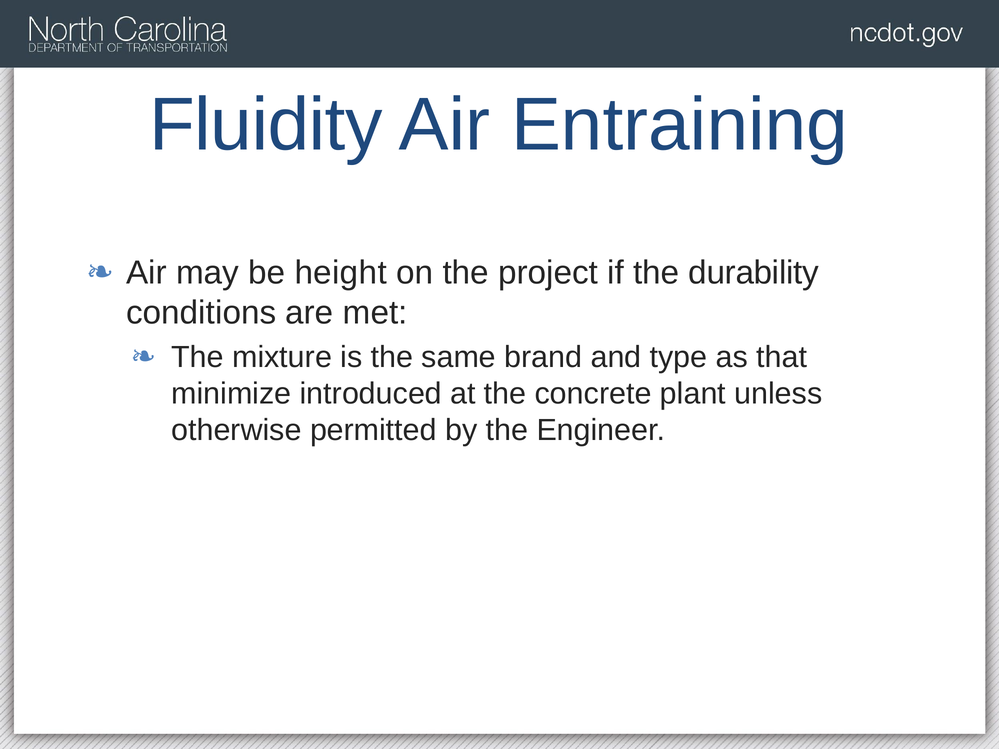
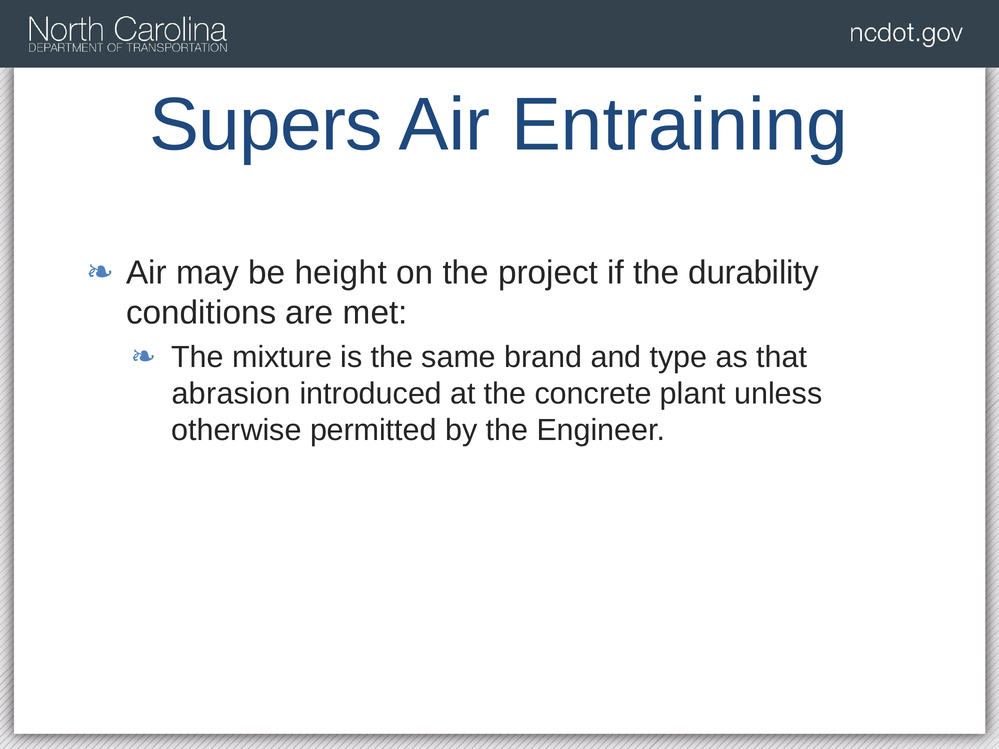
Fluidity: Fluidity -> Supers (266, 125)
minimize: minimize -> abrasion (231, 394)
